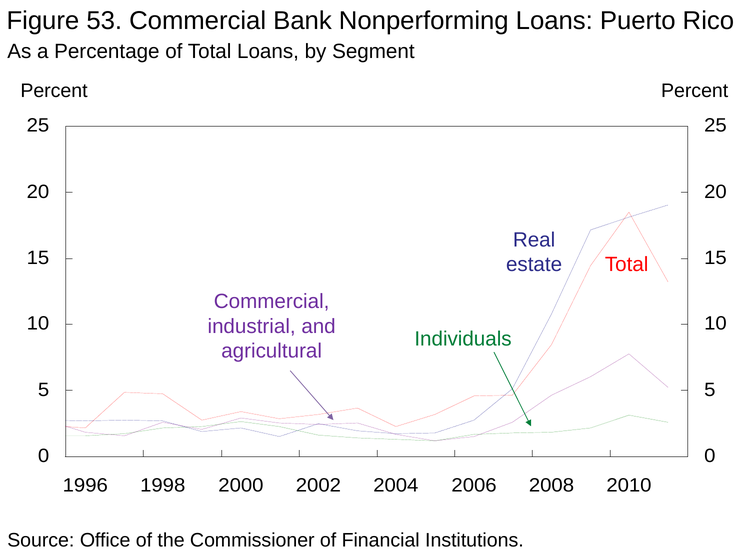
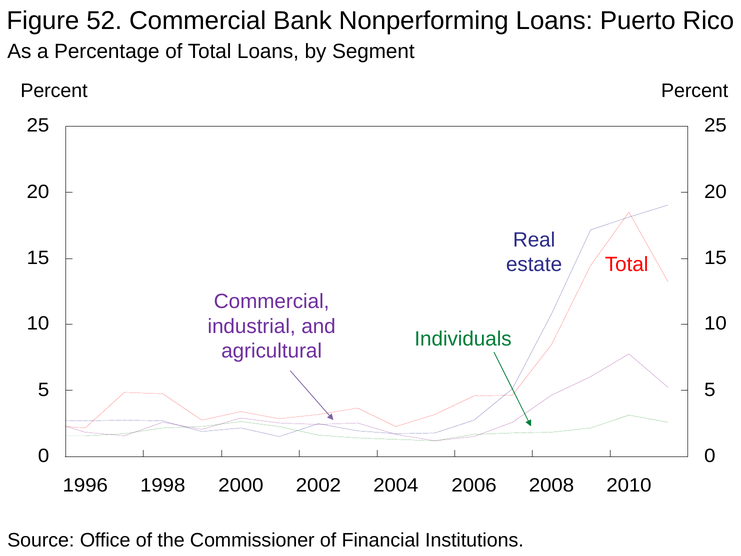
53: 53 -> 52 (104, 21)
